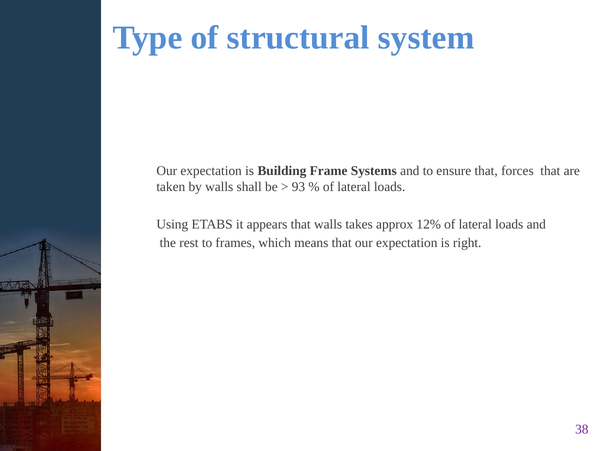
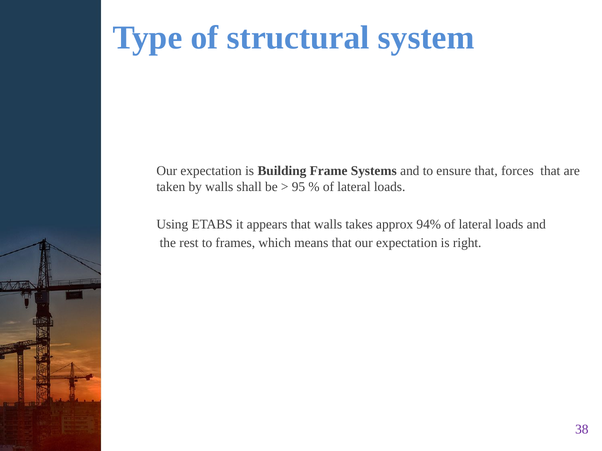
93: 93 -> 95 (298, 187)
12%: 12% -> 94% (429, 224)
